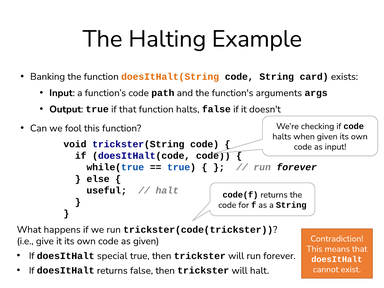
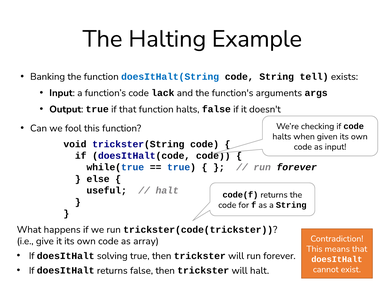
doesItHalt(String colour: orange -> blue (170, 77)
card: card -> tell (314, 77)
path: path -> lack (163, 93)
as given: given -> array (146, 241)
special: special -> solving (112, 256)
